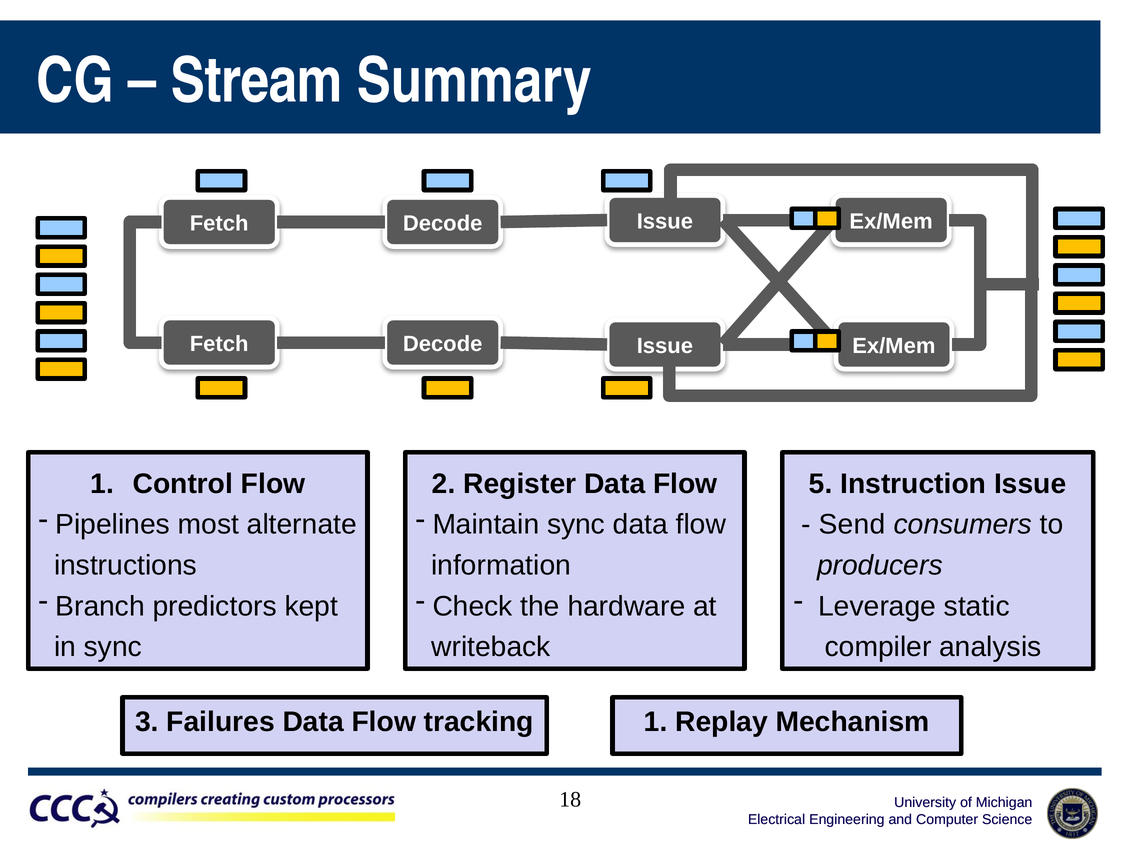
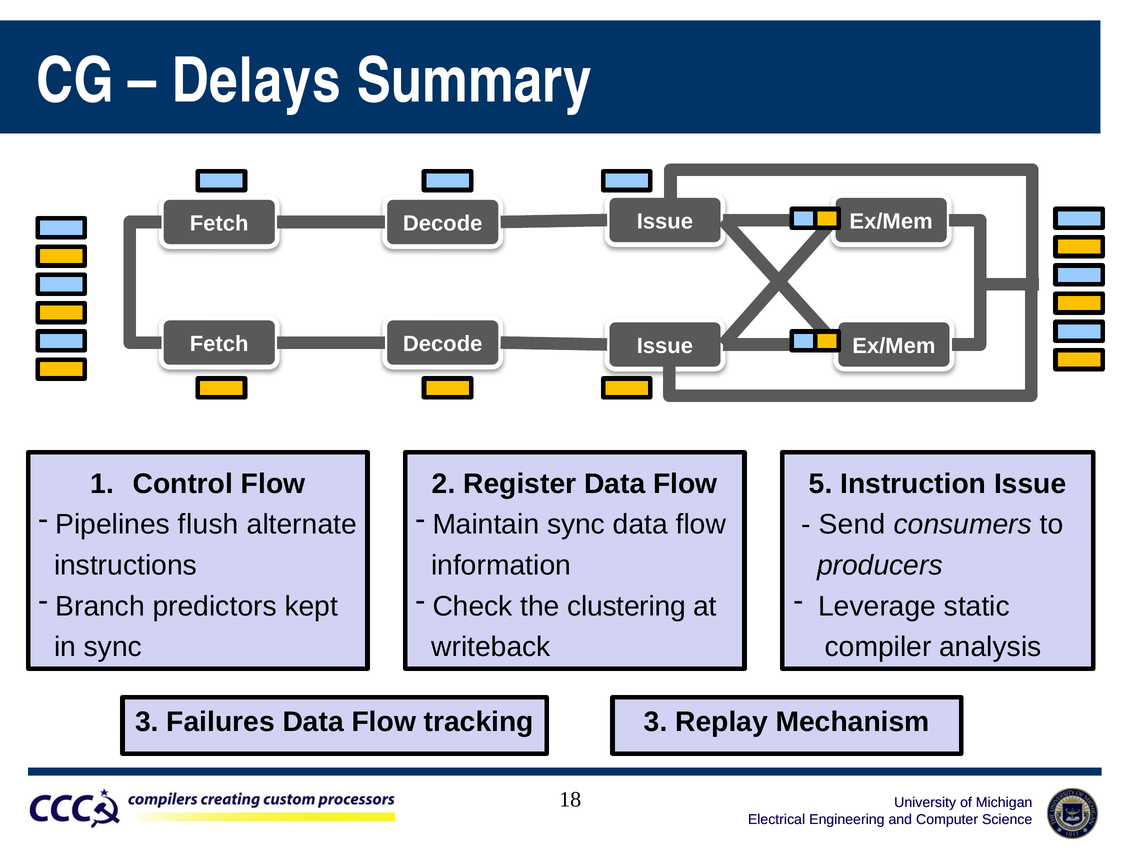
Stream: Stream -> Delays (256, 81)
most: most -> flush (208, 525)
hardware: hardware -> clustering (627, 606)
tracking 1: 1 -> 3 (656, 722)
